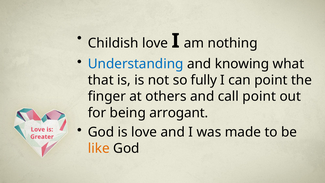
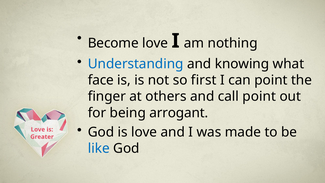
Childish: Childish -> Become (113, 43)
that: that -> face (101, 80)
fully: fully -> first (204, 80)
like colour: orange -> blue (99, 148)
